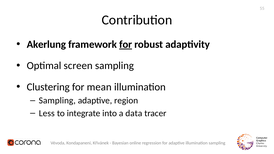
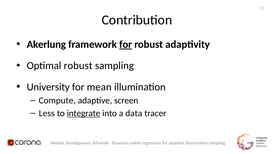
Optimal screen: screen -> robust (78, 66)
Clustering: Clustering -> University (48, 87)
Sampling: Sampling -> Compute (57, 101)
region: region -> screen (126, 101)
integrate underline: none -> present (84, 113)
